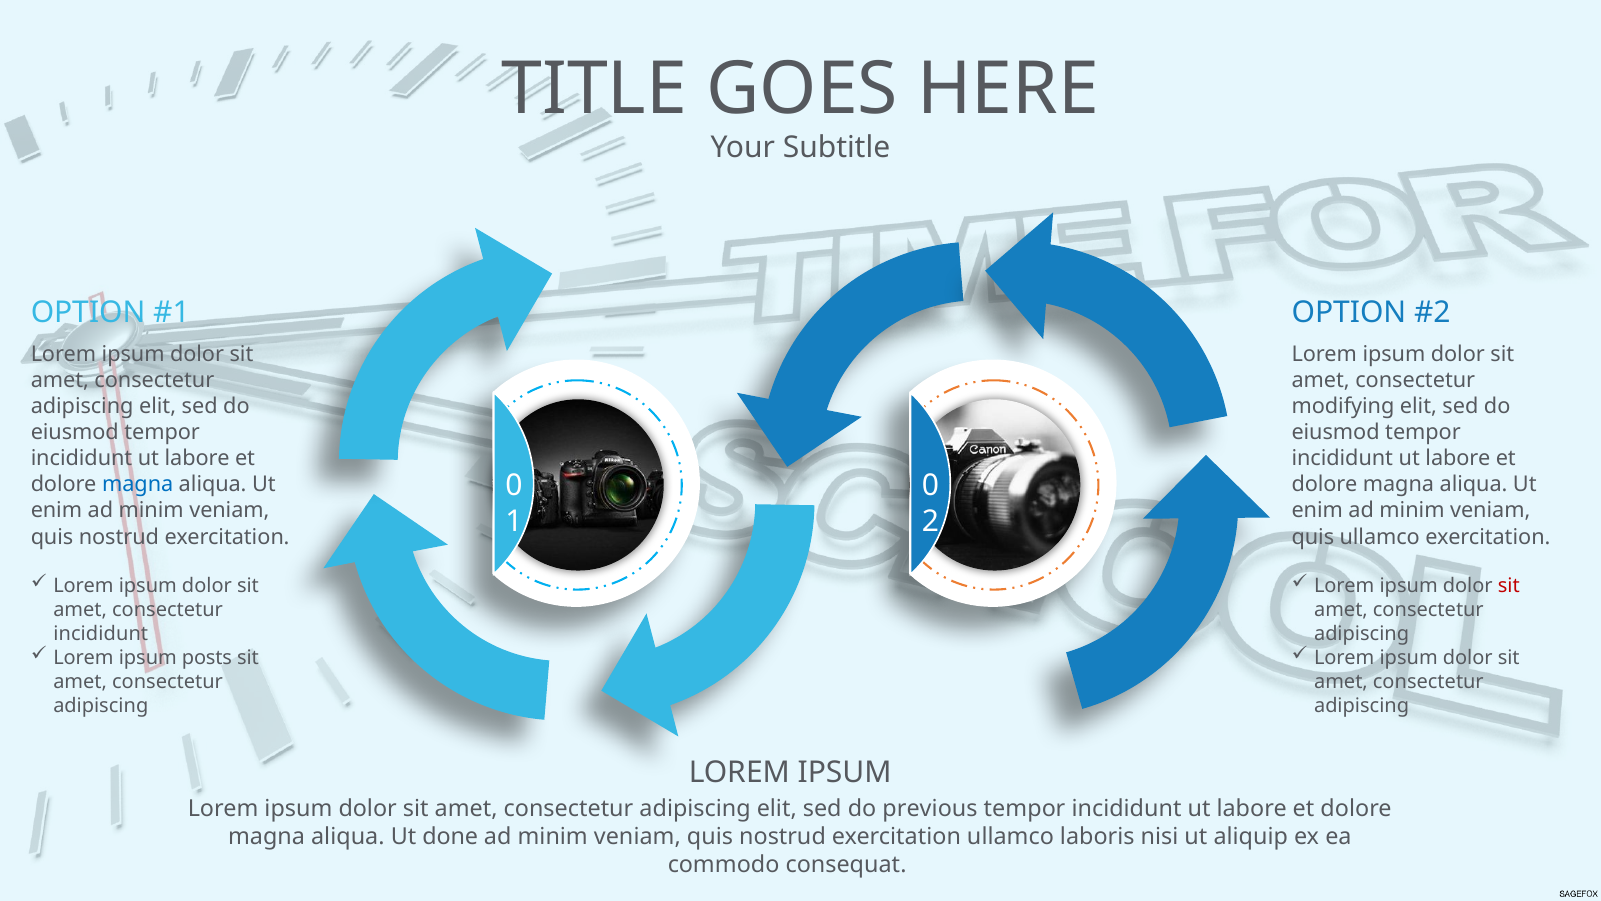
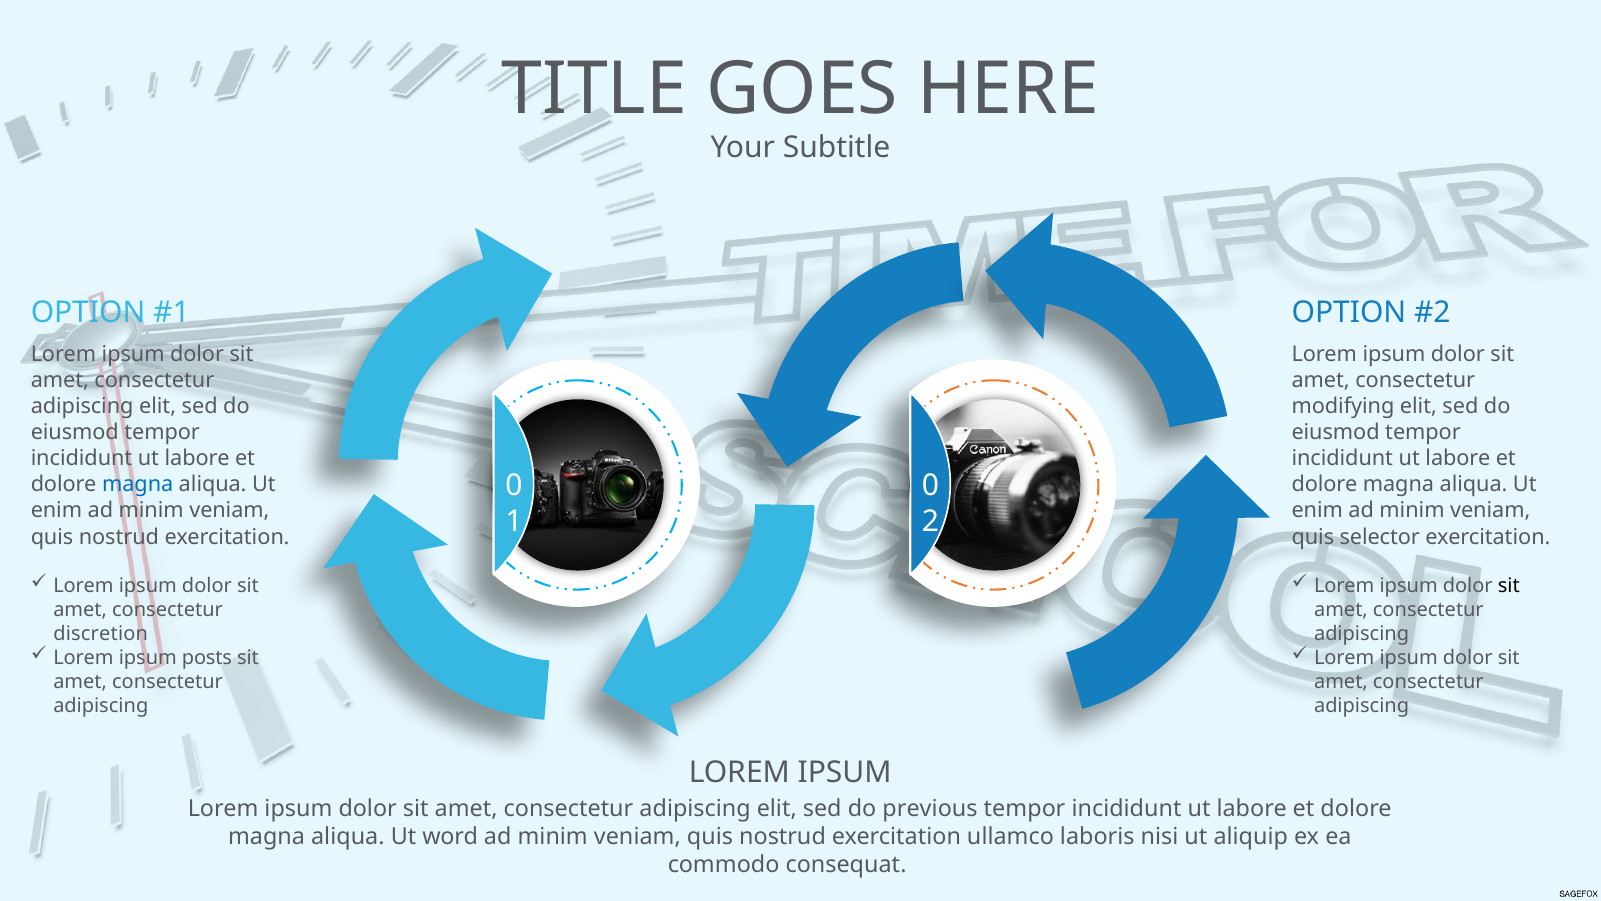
quis ullamco: ullamco -> selector (1380, 537)
sit colour: red -> black (1509, 585)
incididunt: incididunt -> discretion (101, 634)
done: done -> word (450, 837)
